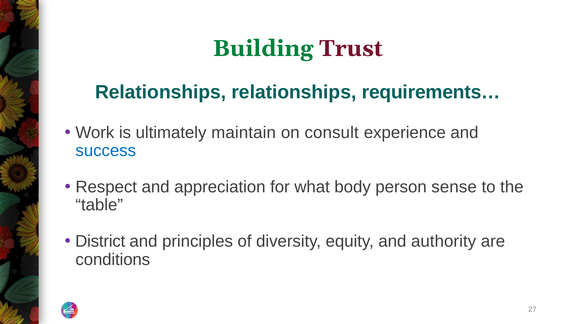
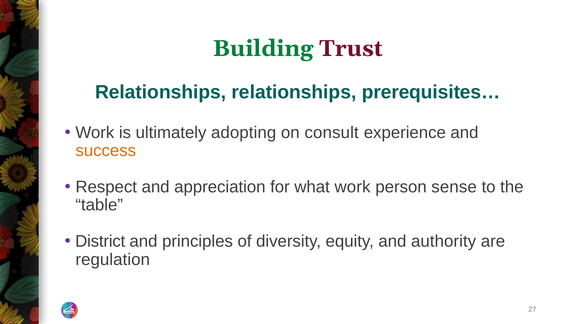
requirements…: requirements… -> prerequisites… (431, 92)
maintain: maintain -> adopting (244, 132)
success colour: blue -> orange (106, 151)
what body: body -> work (353, 187)
conditions: conditions -> regulation (113, 260)
